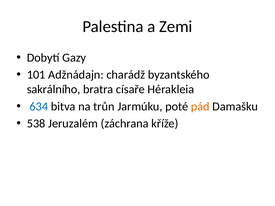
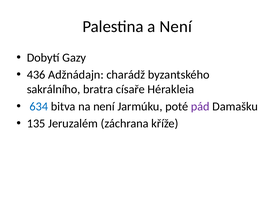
a Zemi: Zemi -> Není (176, 27)
101: 101 -> 436 (36, 75)
na trůn: trůn -> není (104, 107)
pád colour: orange -> purple (200, 107)
538: 538 -> 135 (36, 124)
